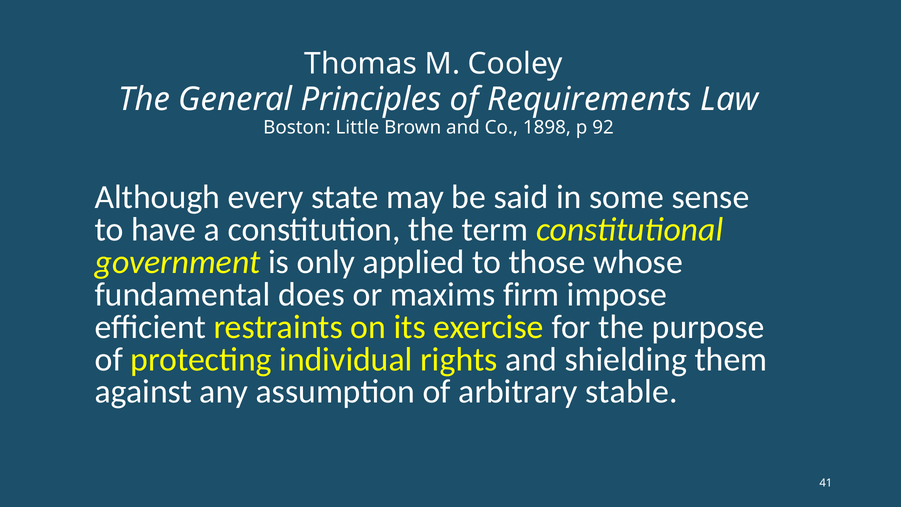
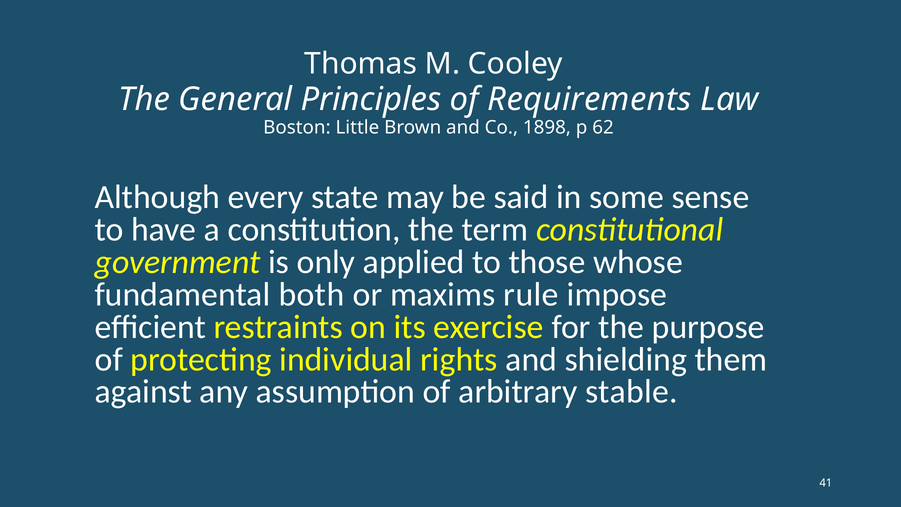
92: 92 -> 62 (603, 127)
does: does -> both (311, 294)
firm: firm -> rule (531, 294)
